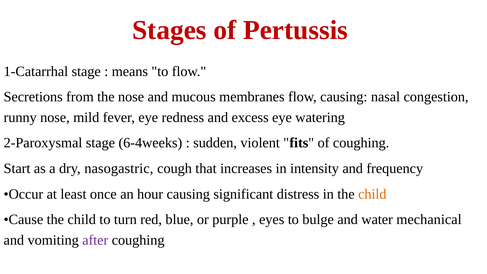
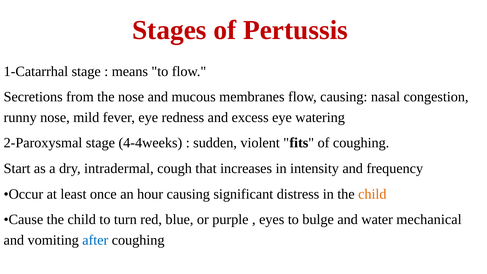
6-4weeks: 6-4weeks -> 4-4weeks (150, 143)
nasogastric: nasogastric -> intradermal (119, 168)
after colour: purple -> blue (95, 240)
